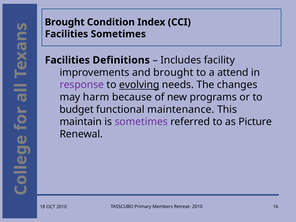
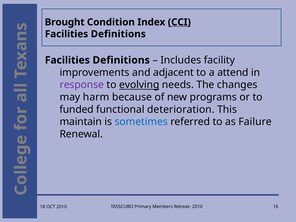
CCI underline: none -> present (179, 22)
Sometimes: Sometimes -> Definitions (118, 34)
and brought: brought -> adjacent (173, 72)
budget: budget -> funded (77, 109)
maintenance: maintenance -> deterioration (181, 109)
sometimes colour: purple -> blue (141, 122)
Picture: Picture -> Failure (255, 122)
